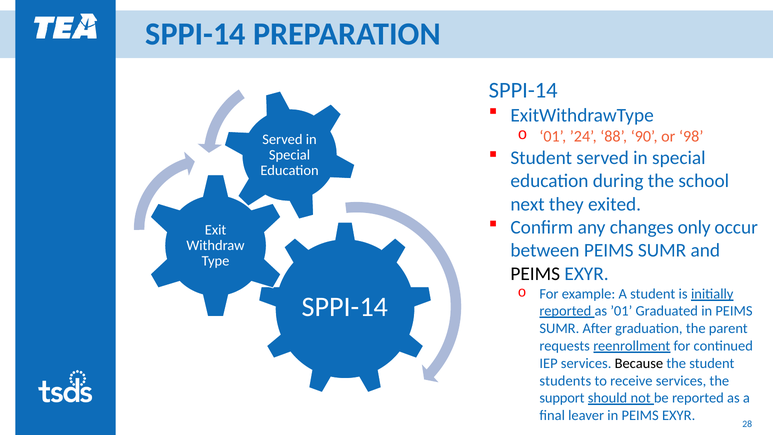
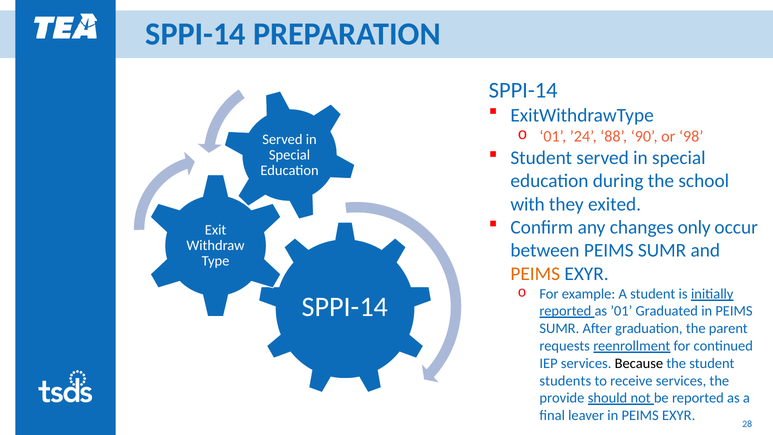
next: next -> with (528, 204)
PEIMS colour: black -> orange (535, 274)
support: support -> provide (562, 398)
